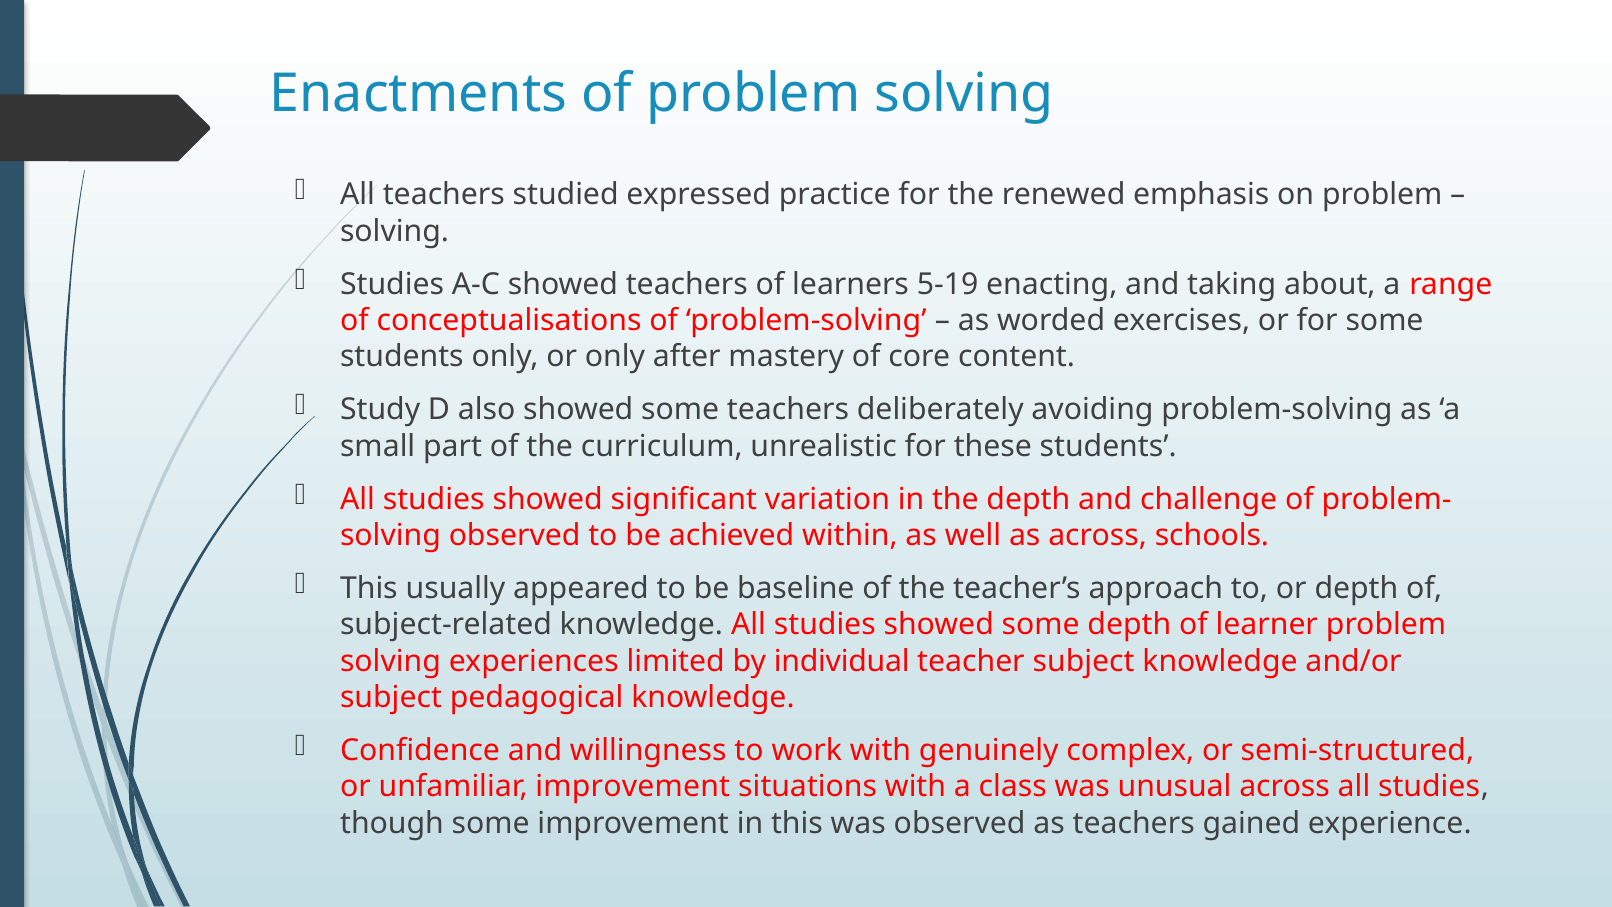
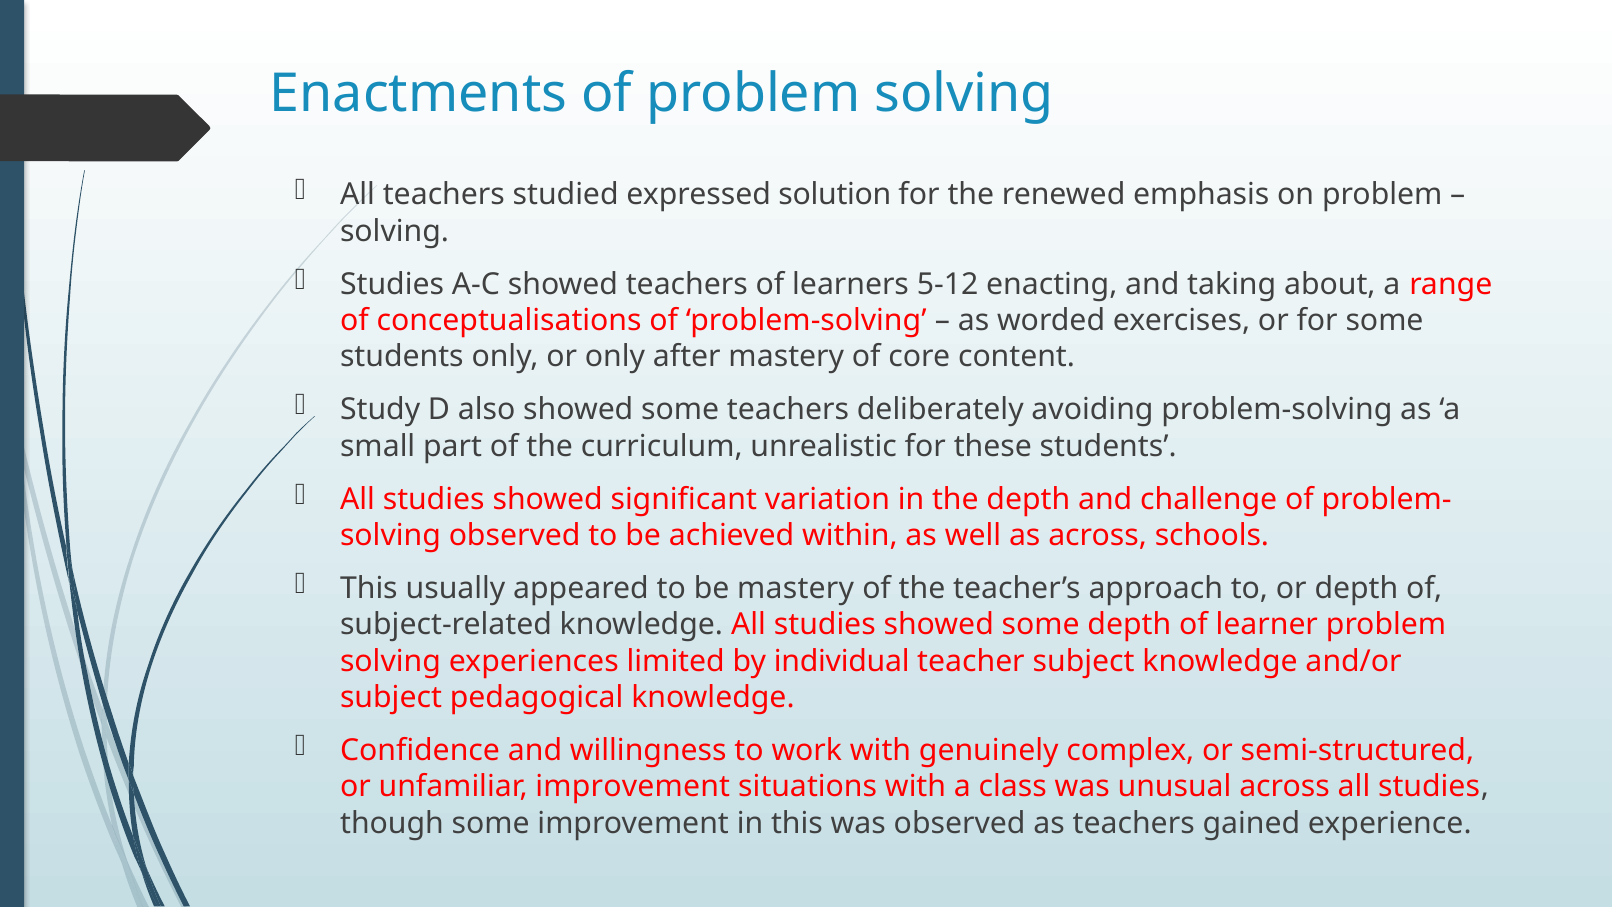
practice: practice -> solution (835, 195)
5-19: 5-19 -> 5-12 (948, 284)
be baseline: baseline -> mastery (796, 589)
